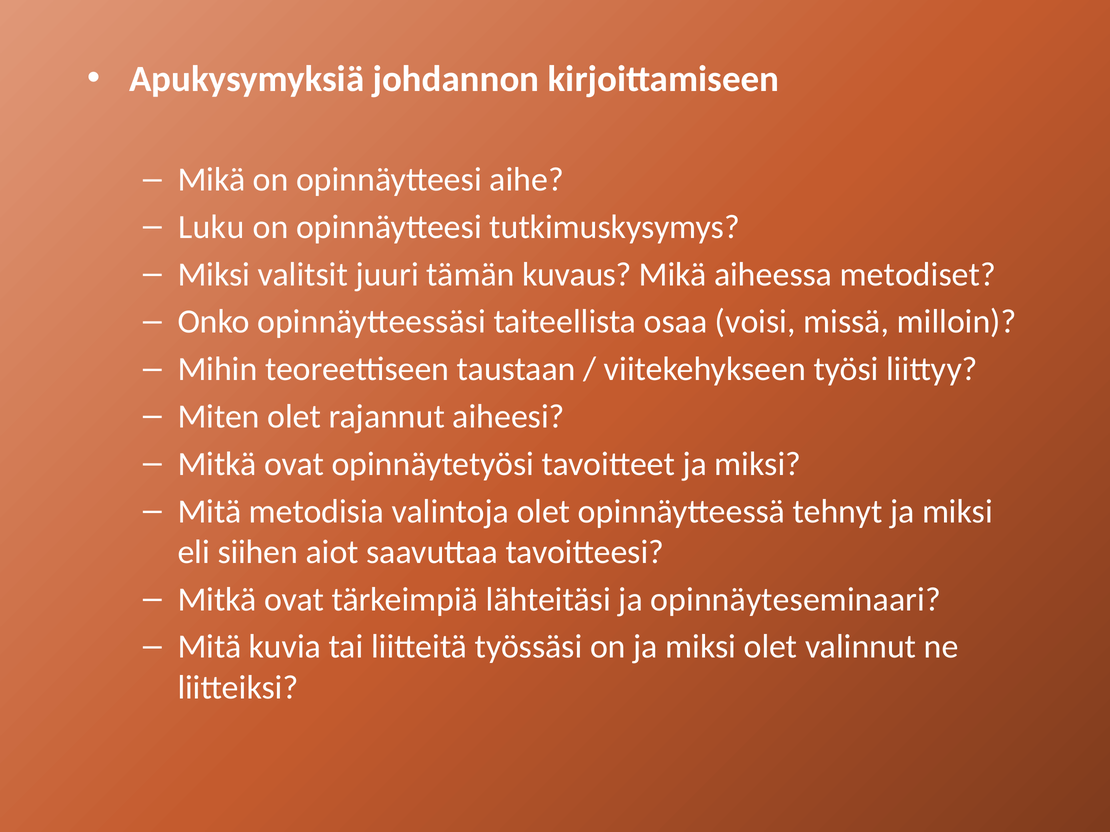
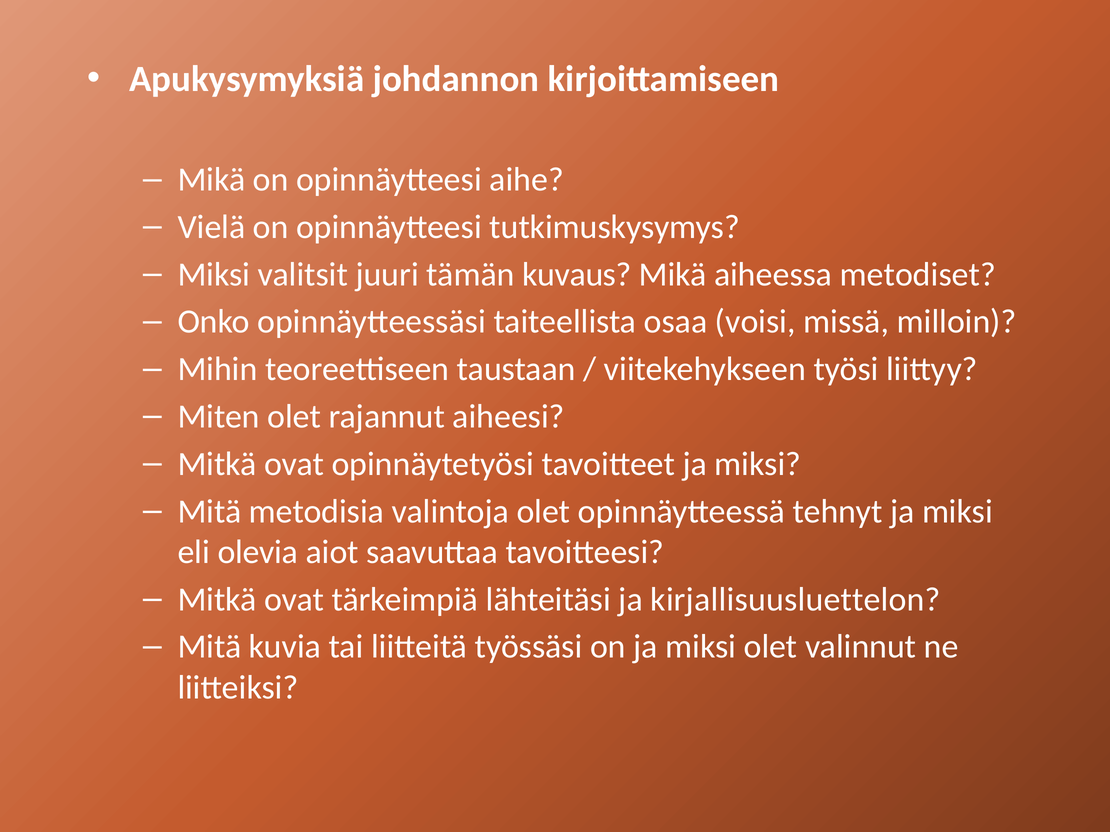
Luku: Luku -> Vielä (211, 227)
siihen: siihen -> olevia (258, 552)
opinnäyteseminaari: opinnäyteseminaari -> kirjallisuusluettelon (796, 600)
